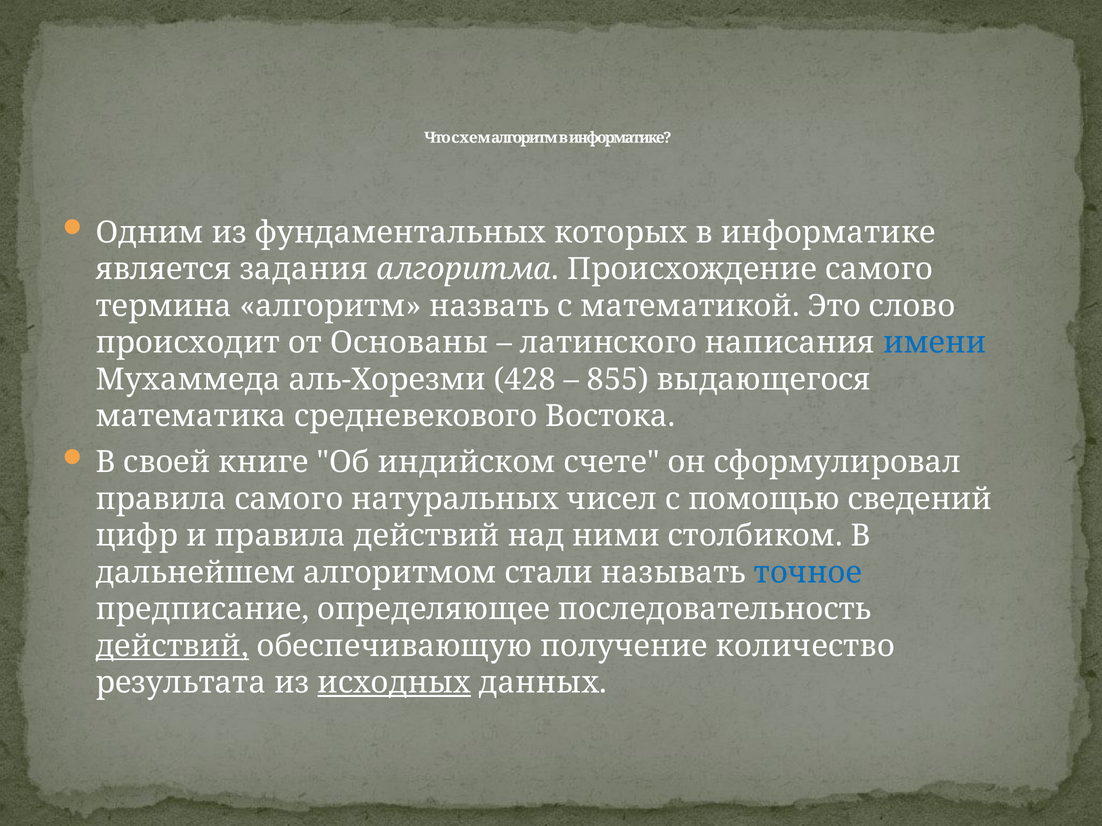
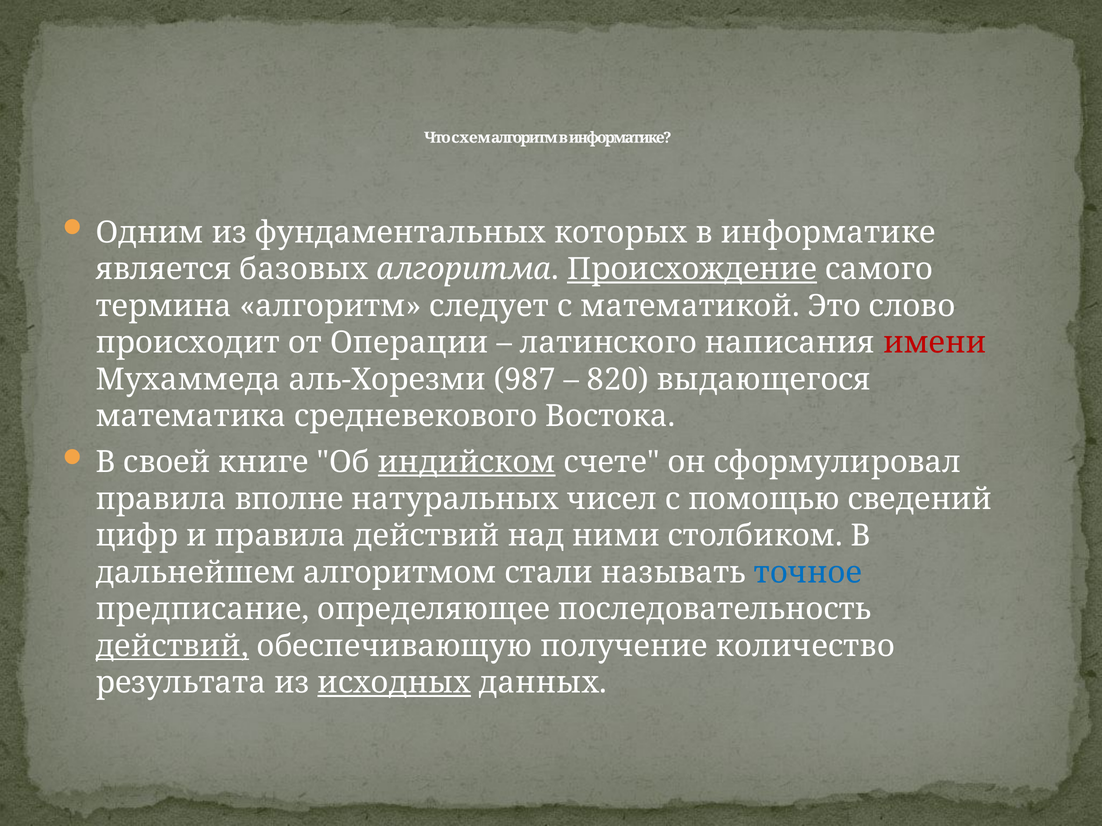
задания: задания -> базовых (304, 269)
Происхождение underline: none -> present (692, 269)
назвать: назвать -> следует (489, 306)
Основаны: Основаны -> Операции (409, 343)
имени colour: blue -> red (935, 343)
428: 428 -> 987 (525, 380)
855: 855 -> 820 (618, 380)
индийском underline: none -> present (467, 463)
правила самого: самого -> вполне (289, 499)
